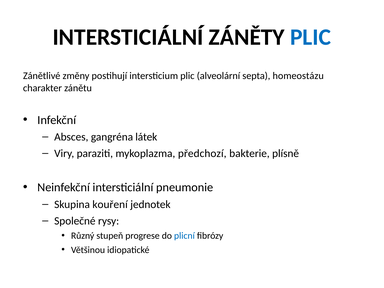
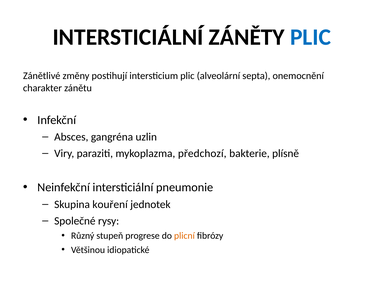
homeostázu: homeostázu -> onemocnění (298, 76)
látek: látek -> uzlin (146, 137)
plicní colour: blue -> orange (184, 236)
